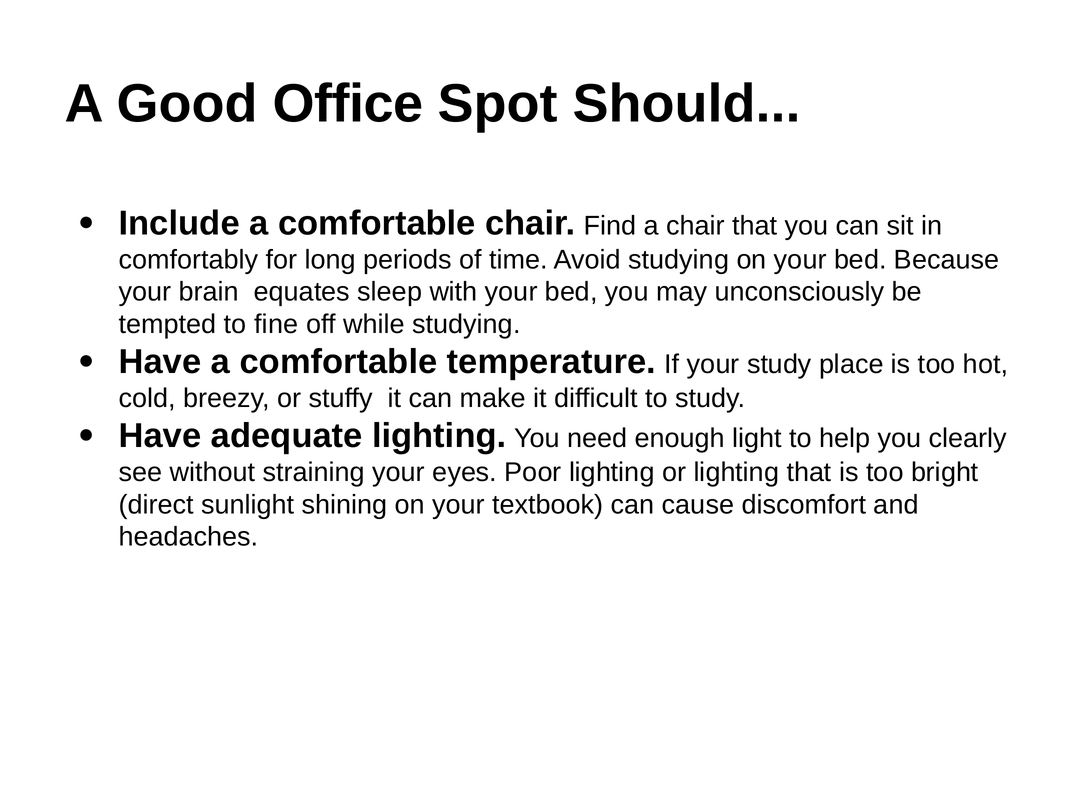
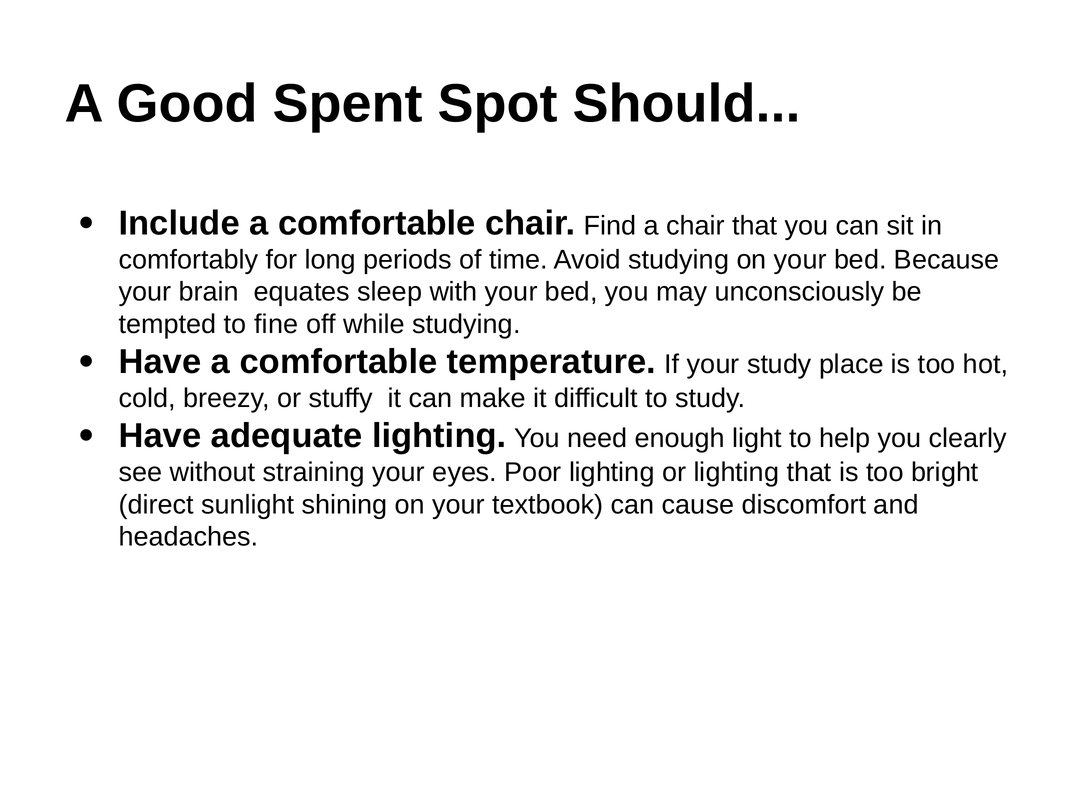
Office: Office -> Spent (348, 104)
